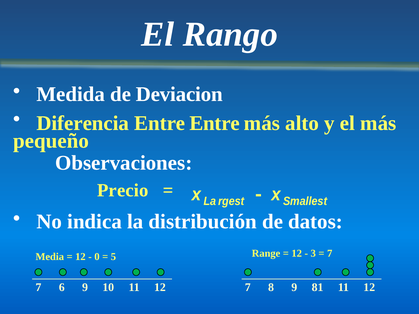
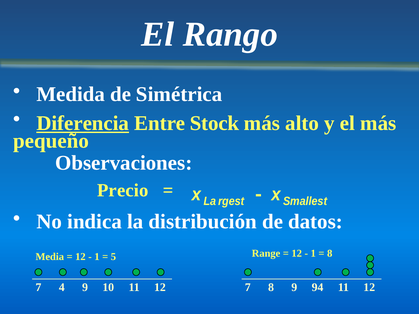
Deviacion: Deviacion -> Simétrica (179, 94)
Diferencia underline: none -> present (83, 124)
Entre Entre: Entre -> Stock (215, 124)
3: 3 -> 1 (313, 254)
7: 7 -> 8 (330, 254)
0: 0 -> 1 (97, 257)
6: 6 -> 4 (62, 287)
81: 81 -> 94 (318, 287)
